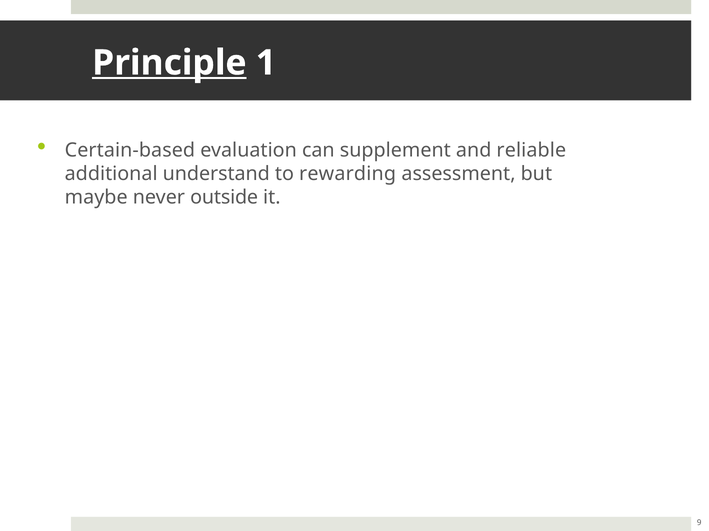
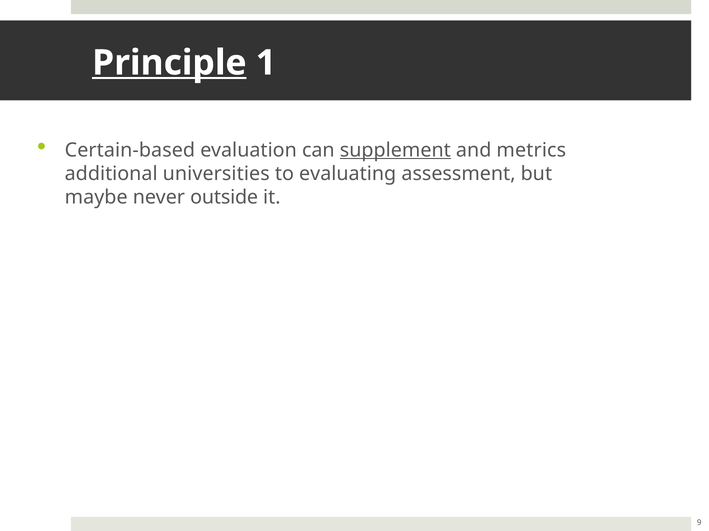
supplement underline: none -> present (395, 150)
reliable: reliable -> metrics (531, 150)
understand: understand -> universities (216, 174)
rewarding: rewarding -> evaluating (348, 174)
